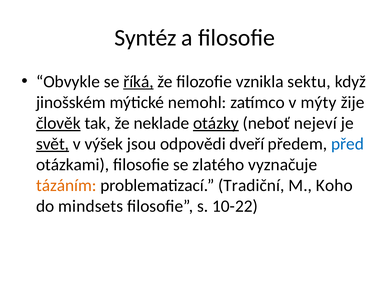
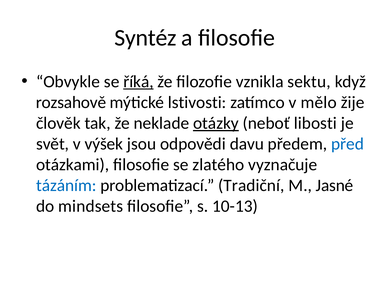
jinošském: jinošském -> rozsahově (71, 103)
nemohl: nemohl -> lstivosti (197, 103)
mýty: mýty -> mělo (319, 103)
člověk underline: present -> none (58, 123)
nejeví: nejeví -> libosti (315, 123)
svět underline: present -> none (53, 144)
dveří: dveří -> davu (247, 144)
tázáním colour: orange -> blue (66, 186)
Koho: Koho -> Jasné (335, 186)
10-22: 10-22 -> 10-13 (235, 207)
